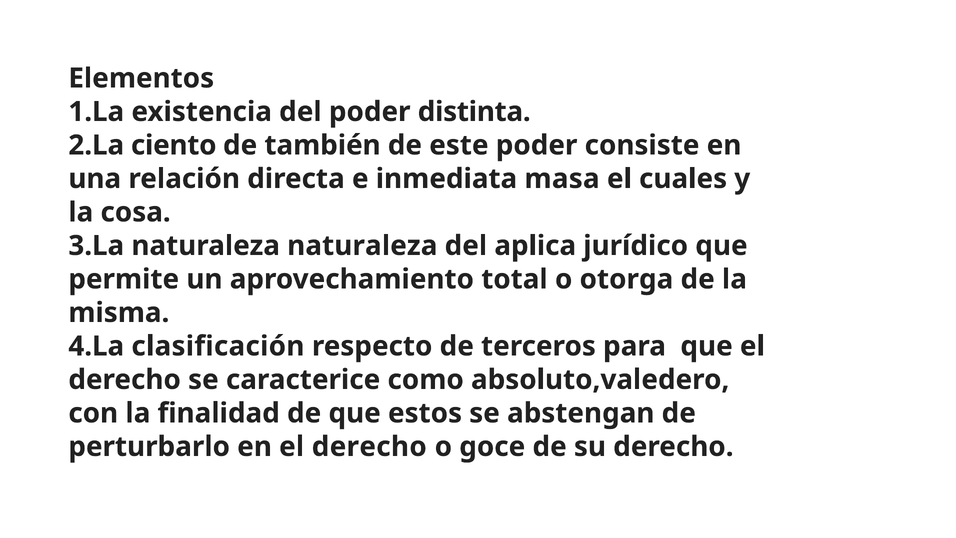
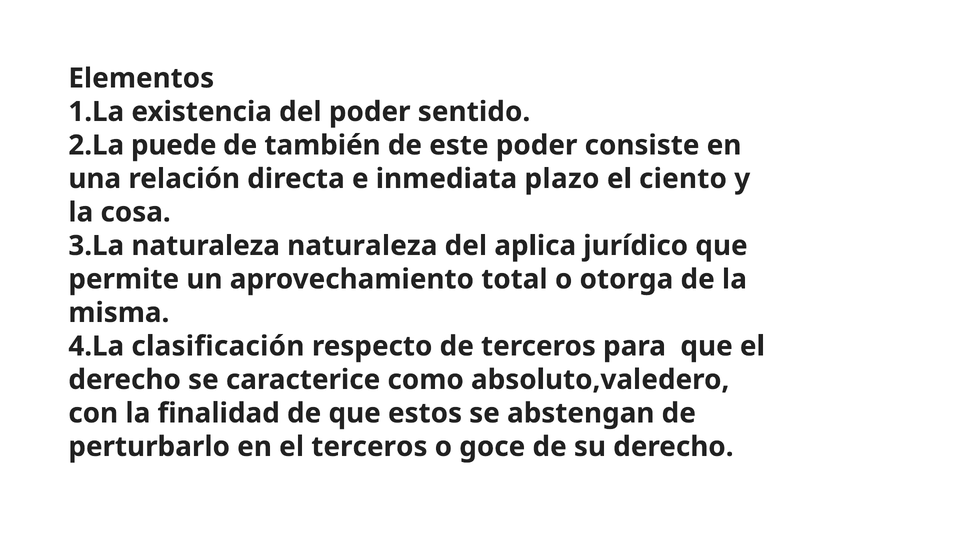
distinta: distinta -> sentido (474, 112)
ciento: ciento -> puede (174, 145)
masa: masa -> plazo (562, 179)
cuales: cuales -> ciento (683, 179)
en el derecho: derecho -> terceros (369, 447)
